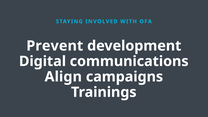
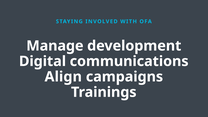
Prevent: Prevent -> Manage (55, 46)
